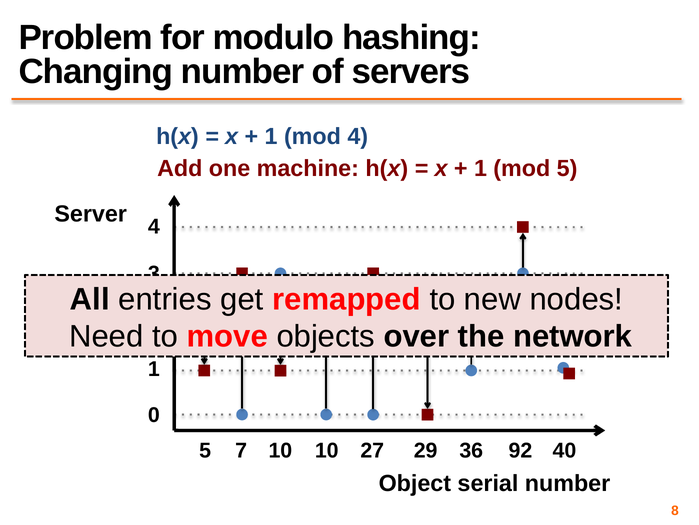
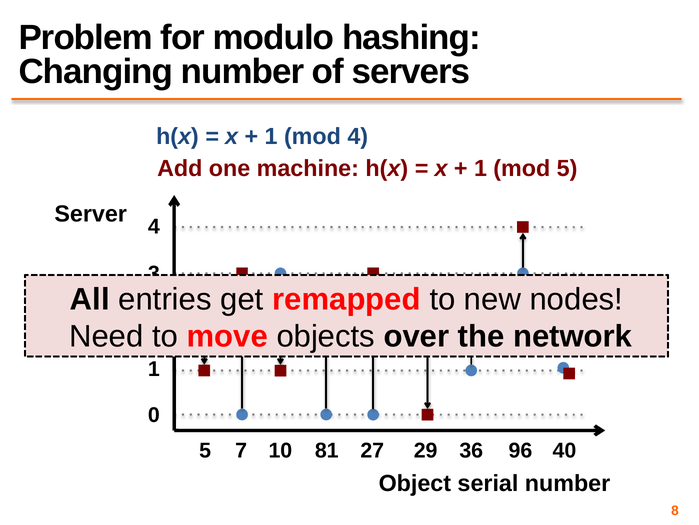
10 10: 10 -> 81 (327, 450)
92: 92 -> 96 (520, 450)
